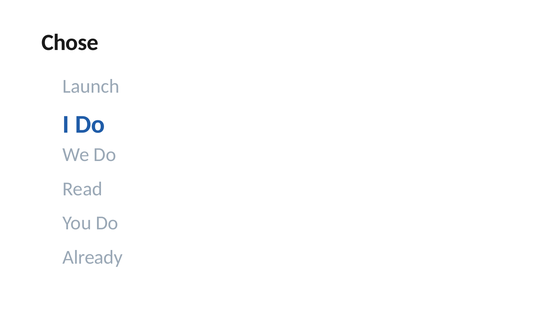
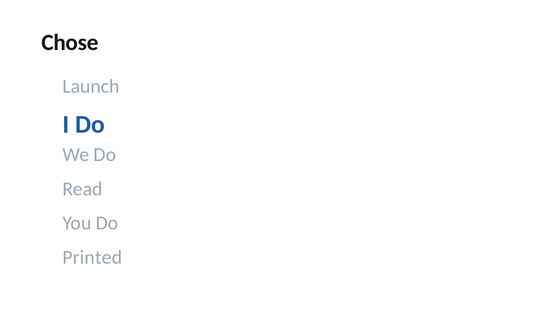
Already: Already -> Printed (92, 258)
